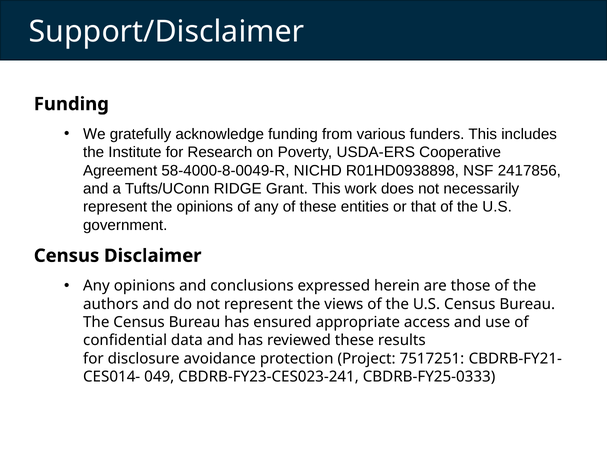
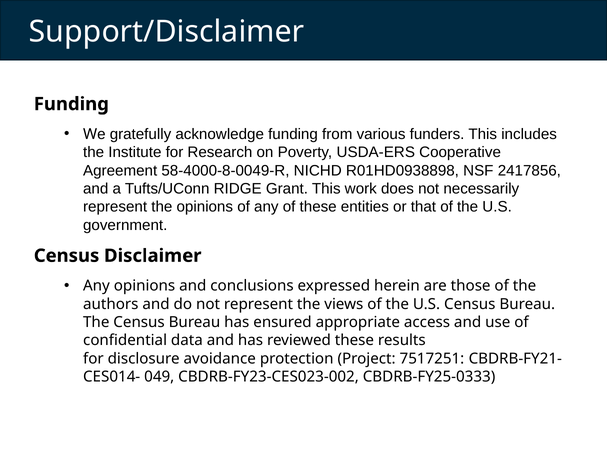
CBDRB-FY23-CES023-241: CBDRB-FY23-CES023-241 -> CBDRB-FY23-CES023-002 (269, 377)
